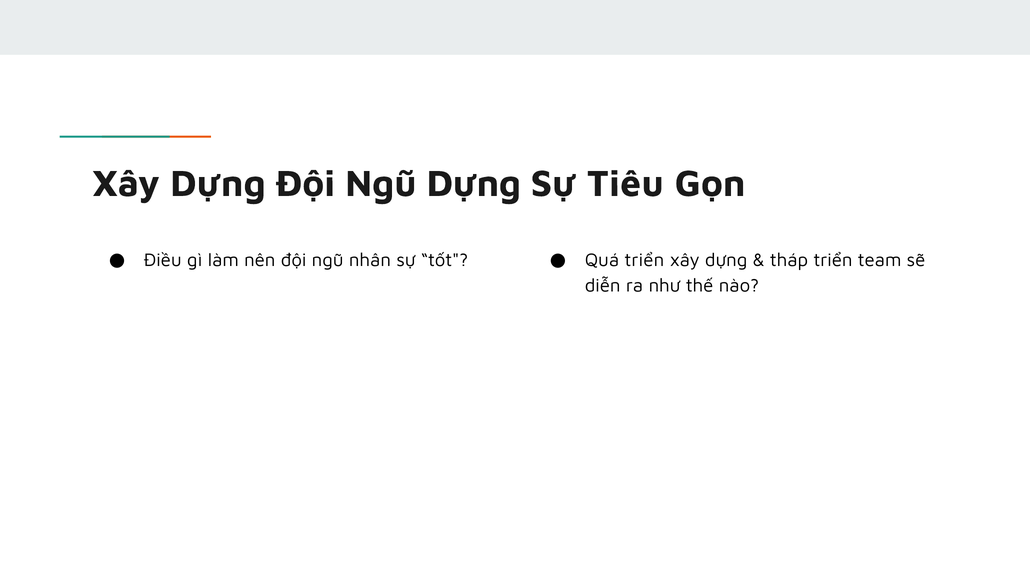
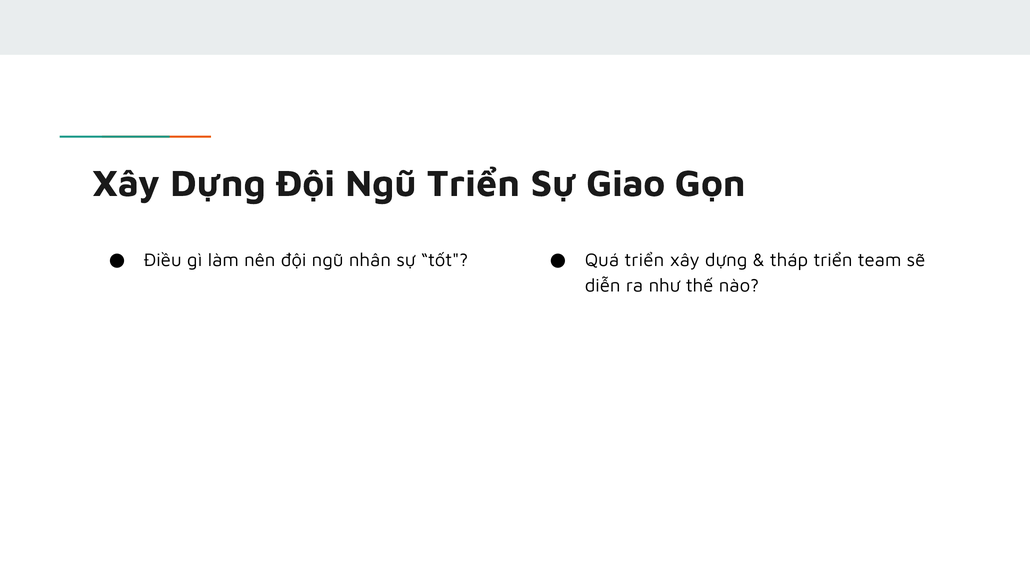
Ngũ Dựng: Dựng -> Triển (473, 184)
Tiêu: Tiêu -> Giao (626, 184)
